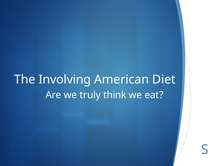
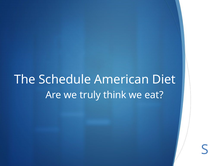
Involving: Involving -> Schedule (65, 79)
